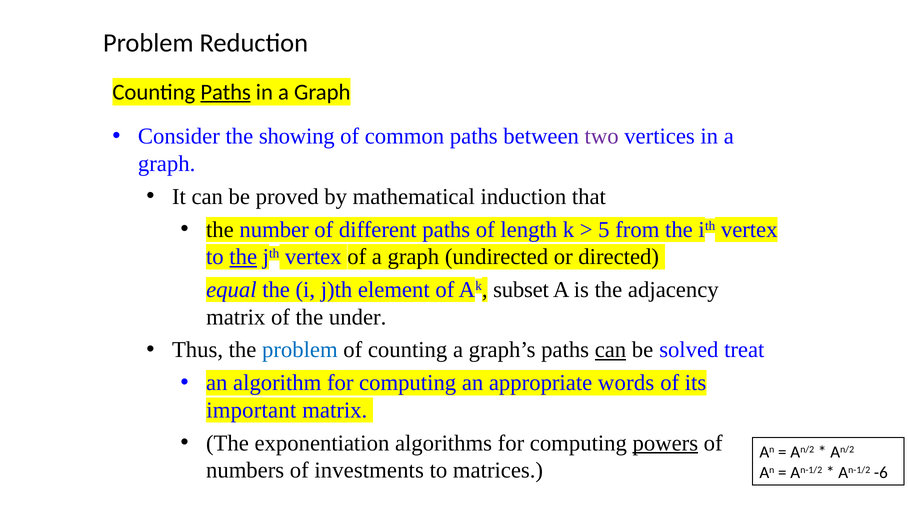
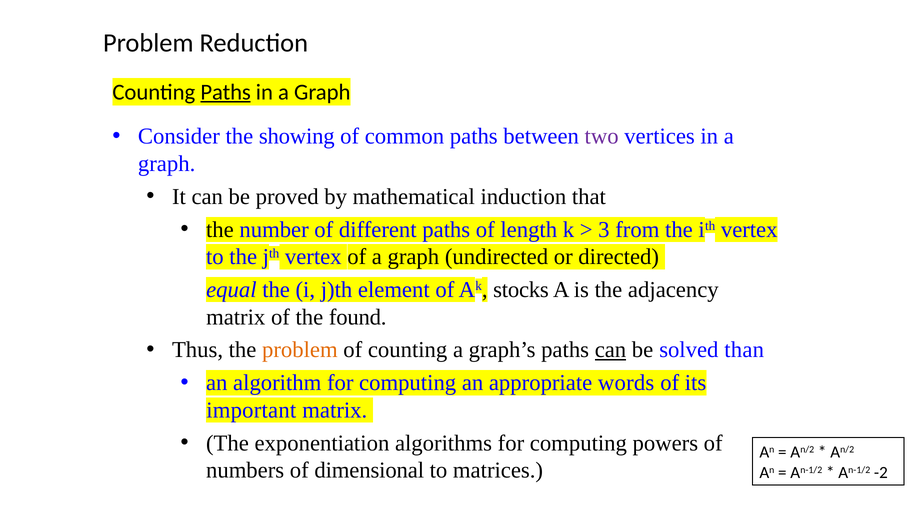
5: 5 -> 3 (604, 229)
the underline: present -> none (243, 257)
subset: subset -> stocks (521, 290)
under: under -> found (358, 317)
problem colour: blue -> orange (300, 350)
treat: treat -> than (744, 350)
powers underline: present -> none (665, 443)
investments: investments -> dimensional (369, 470)
-6: -6 -> -2 (881, 472)
